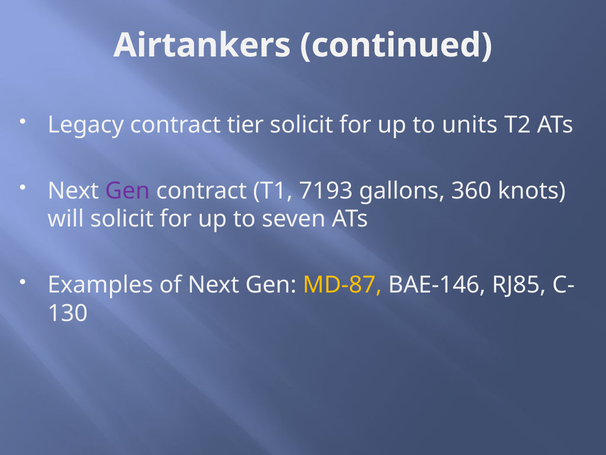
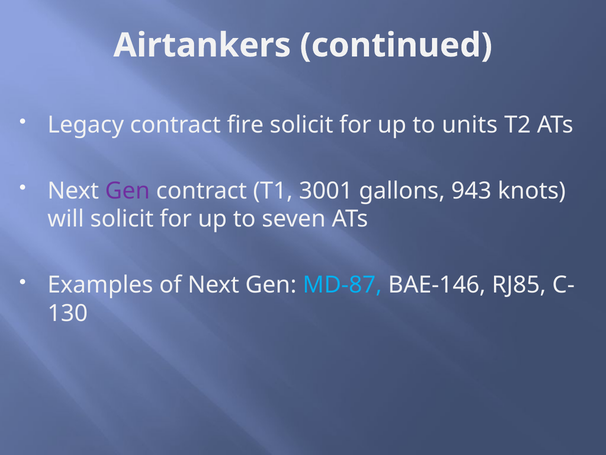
tier: tier -> fire (245, 125)
7193: 7193 -> 3001 (326, 191)
360: 360 -> 943 (471, 191)
MD-87 colour: yellow -> light blue (342, 285)
